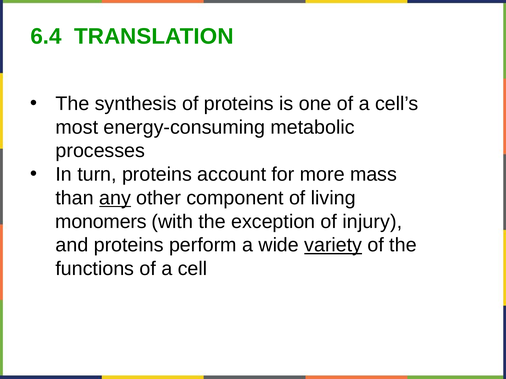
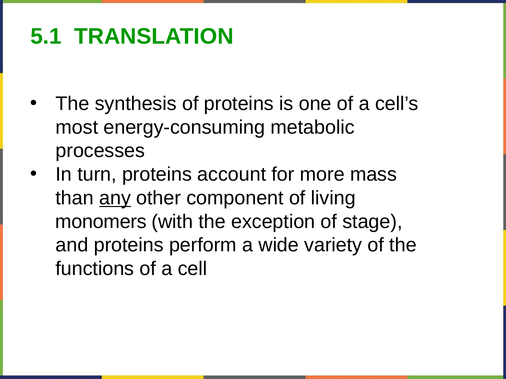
6.4: 6.4 -> 5.1 (46, 37)
injury: injury -> stage (372, 222)
variety underline: present -> none (333, 245)
